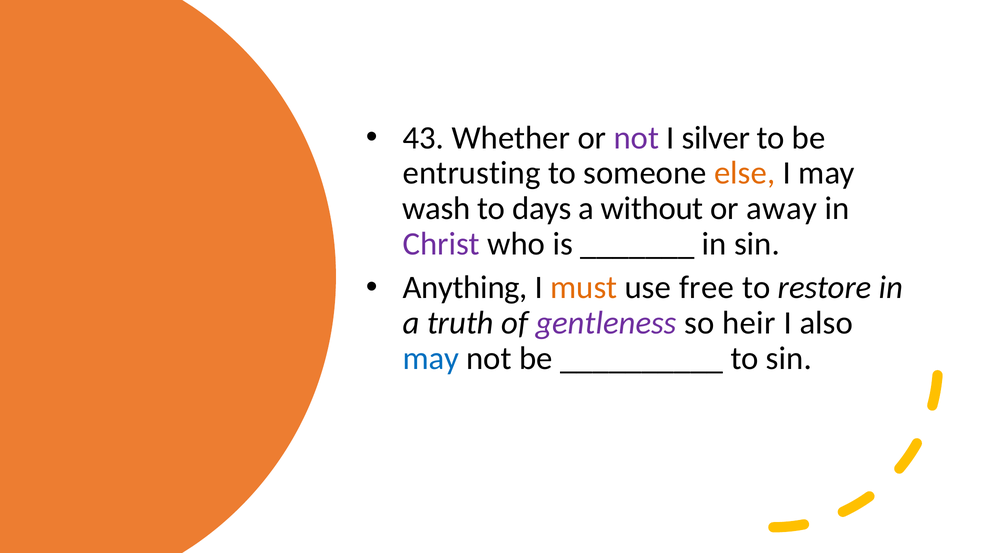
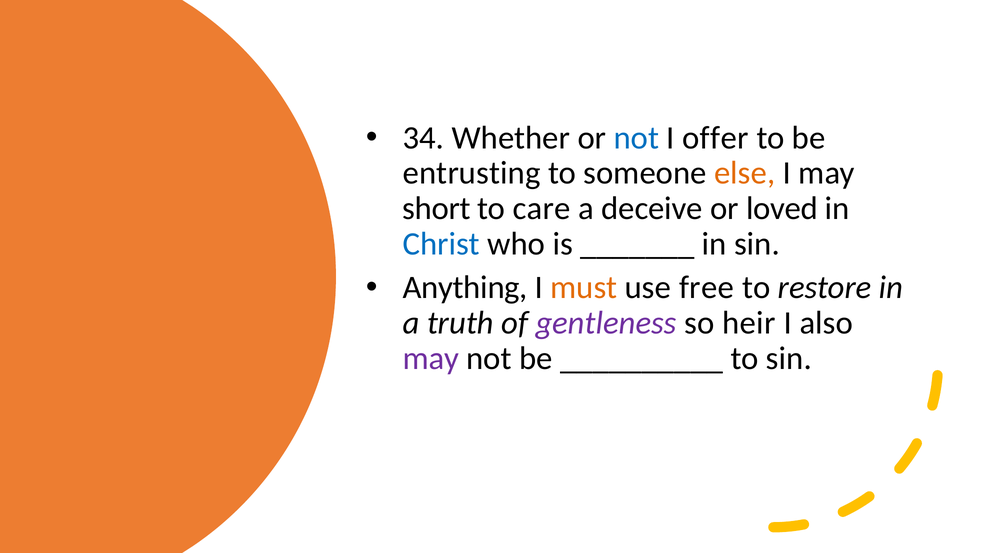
43: 43 -> 34 (424, 138)
not colour: purple -> blue (636, 138)
silver: silver -> offer (716, 138)
wash: wash -> short (436, 209)
days: days -> care (542, 209)
without: without -> deceive (652, 209)
away: away -> loved (782, 209)
Christ colour: purple -> blue (441, 244)
may colour: blue -> purple (431, 358)
